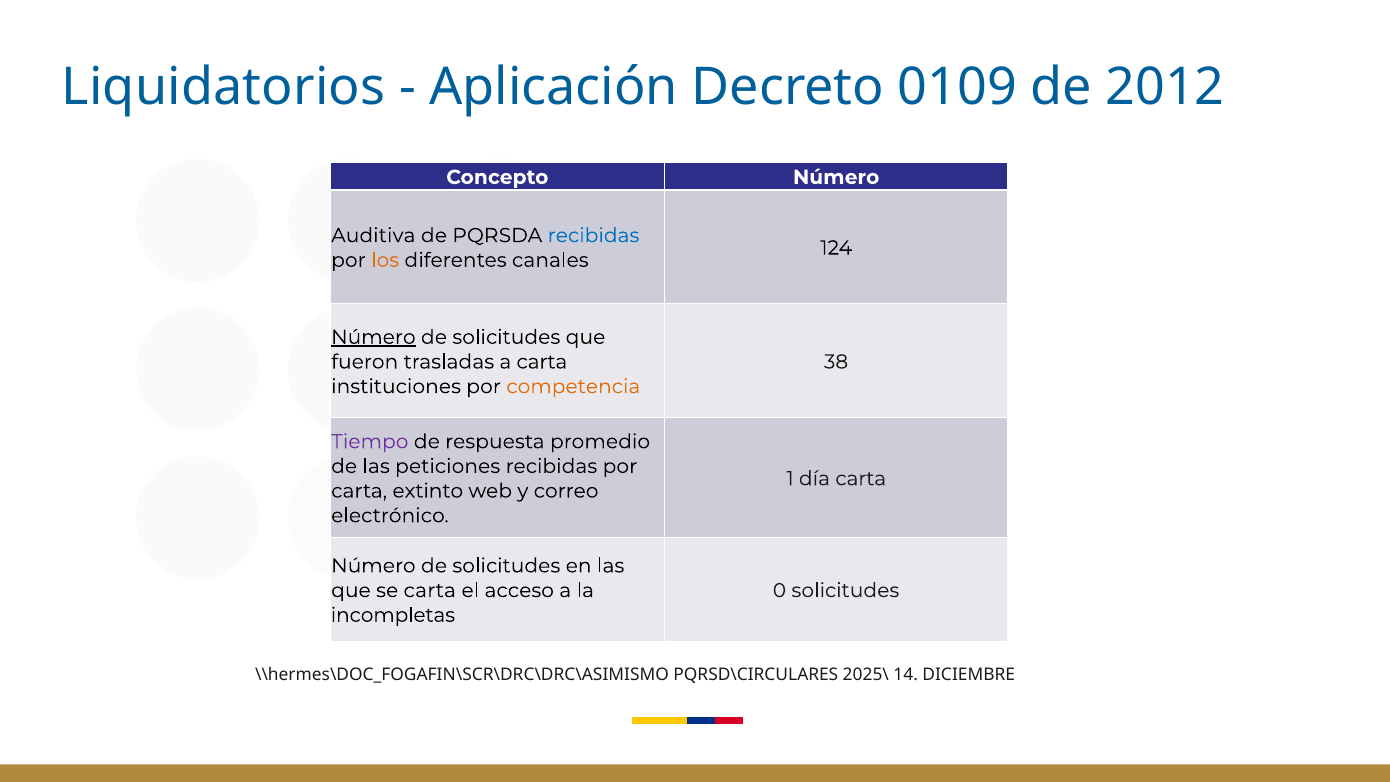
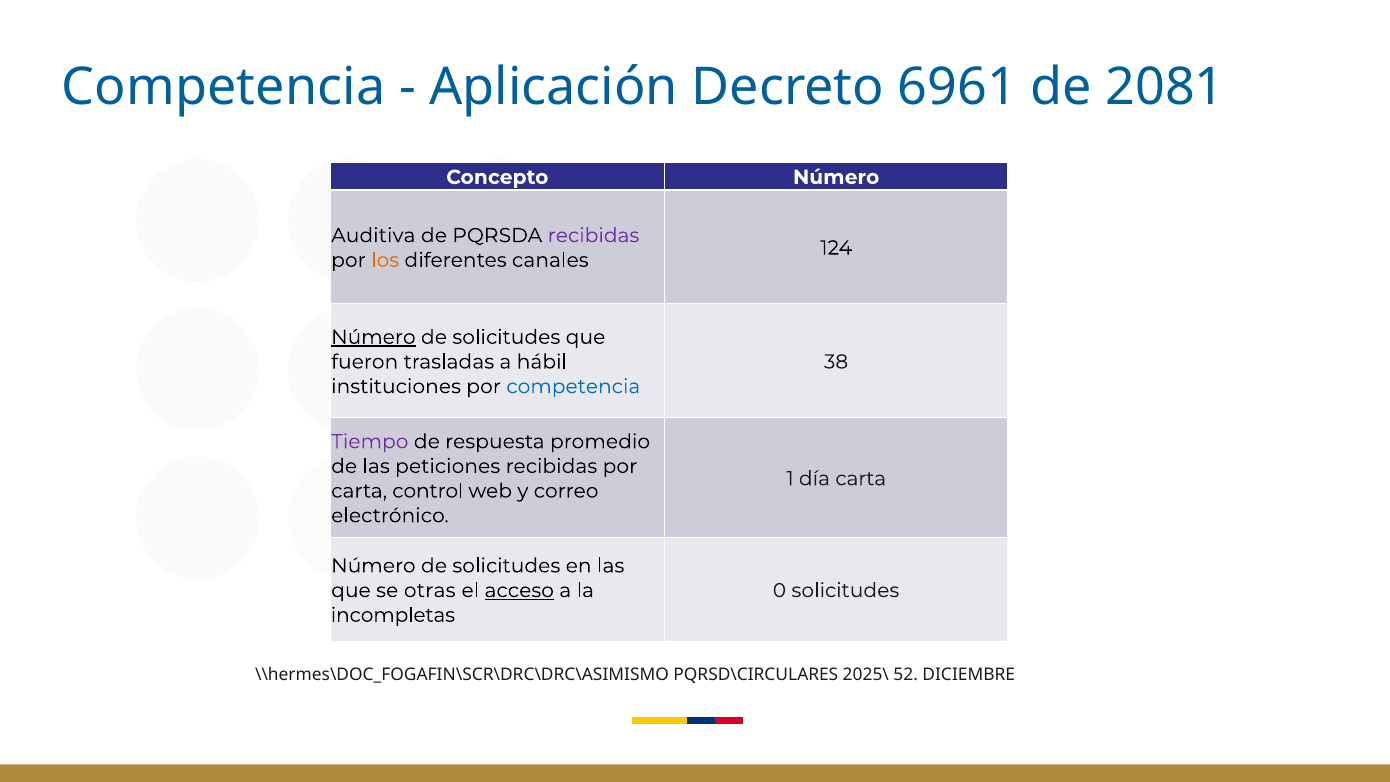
Liquidatorios: Liquidatorios -> Competencia (224, 88)
0109: 0109 -> 6961 (957, 88)
2012: 2012 -> 2081 (1165, 88)
recibidas colour: blue -> purple (593, 235)
a carta: carta -> hábil (542, 362)
competencia colour: orange -> blue (573, 386)
extinto: extinto -> control (428, 491)
se carta: carta -> otras (430, 590)
acceso underline: none -> present (519, 590)
14: 14 -> 52 (906, 675)
